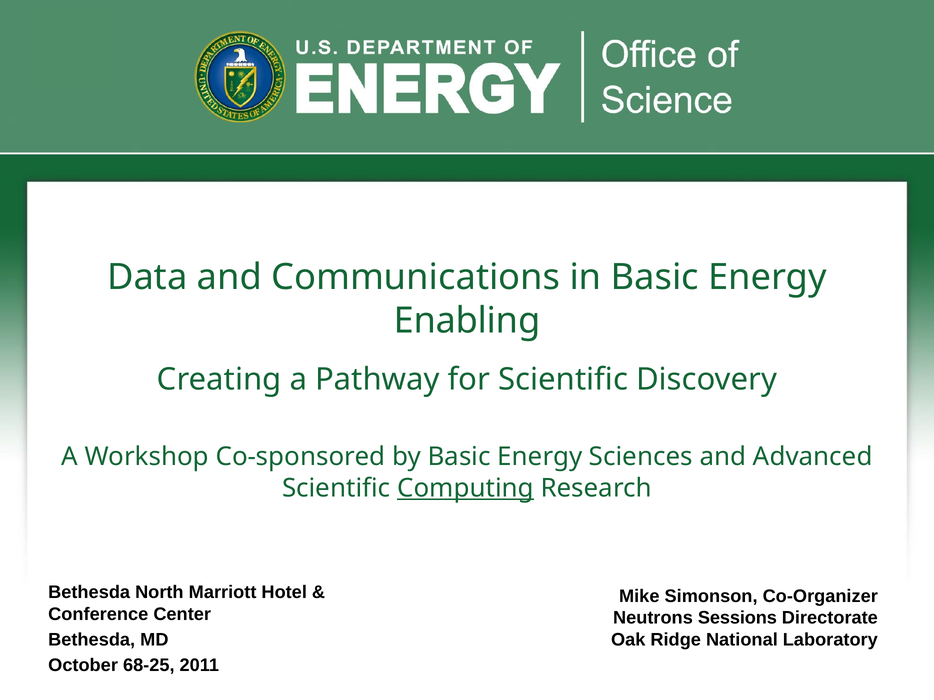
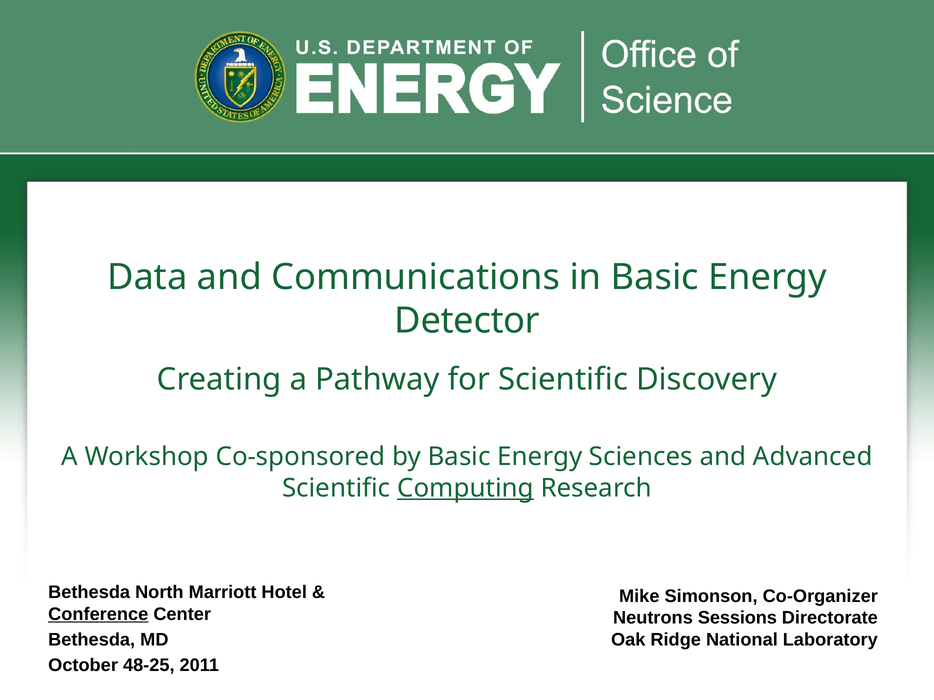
Enabling: Enabling -> Detector (467, 321)
Conference underline: none -> present (98, 615)
68-25: 68-25 -> 48-25 (149, 665)
